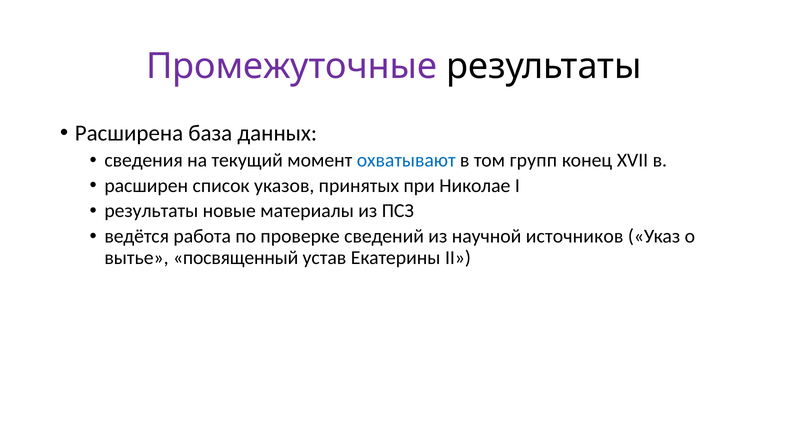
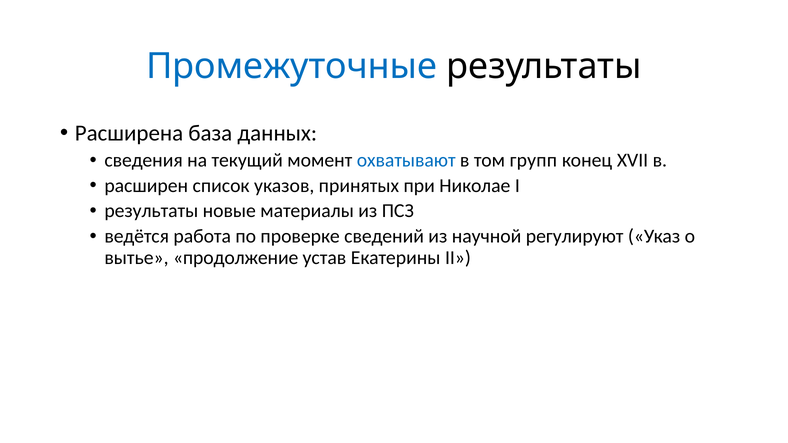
Промежуточные colour: purple -> blue (292, 66)
источников: источников -> регулируют (575, 236)
посвященный: посвященный -> продолжение (236, 258)
